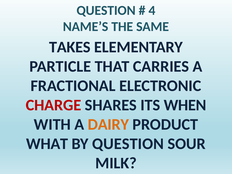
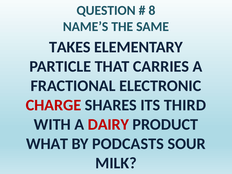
4: 4 -> 8 (152, 10)
WHEN: WHEN -> THIRD (185, 105)
DAIRY colour: orange -> red (108, 124)
BY QUESTION: QUESTION -> PODCASTS (128, 144)
